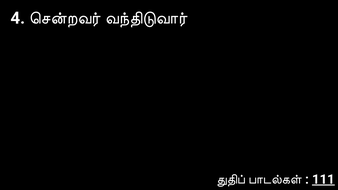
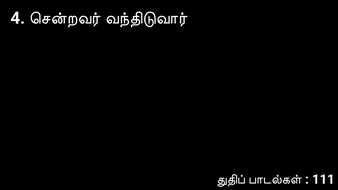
111 underline: present -> none (323, 179)
